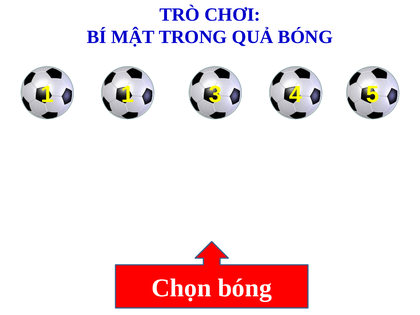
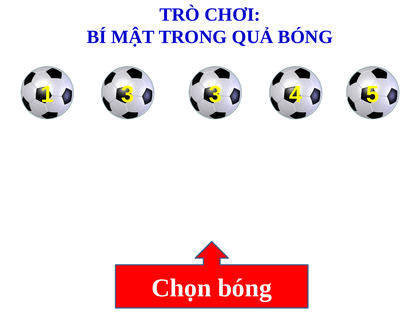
1 1: 1 -> 3 (128, 94)
